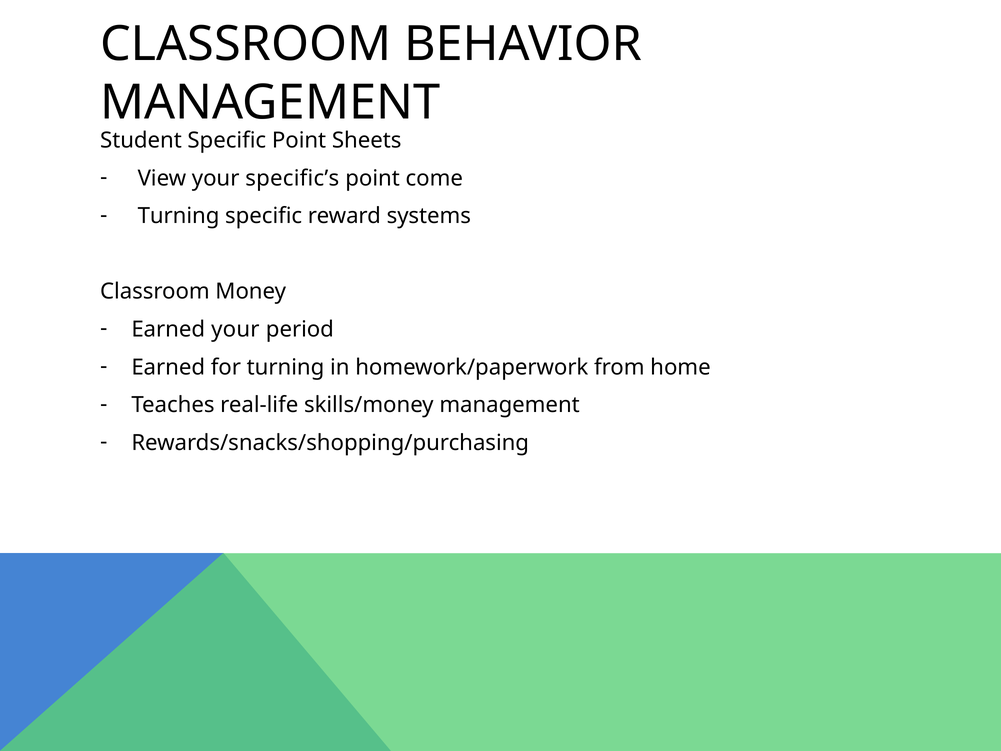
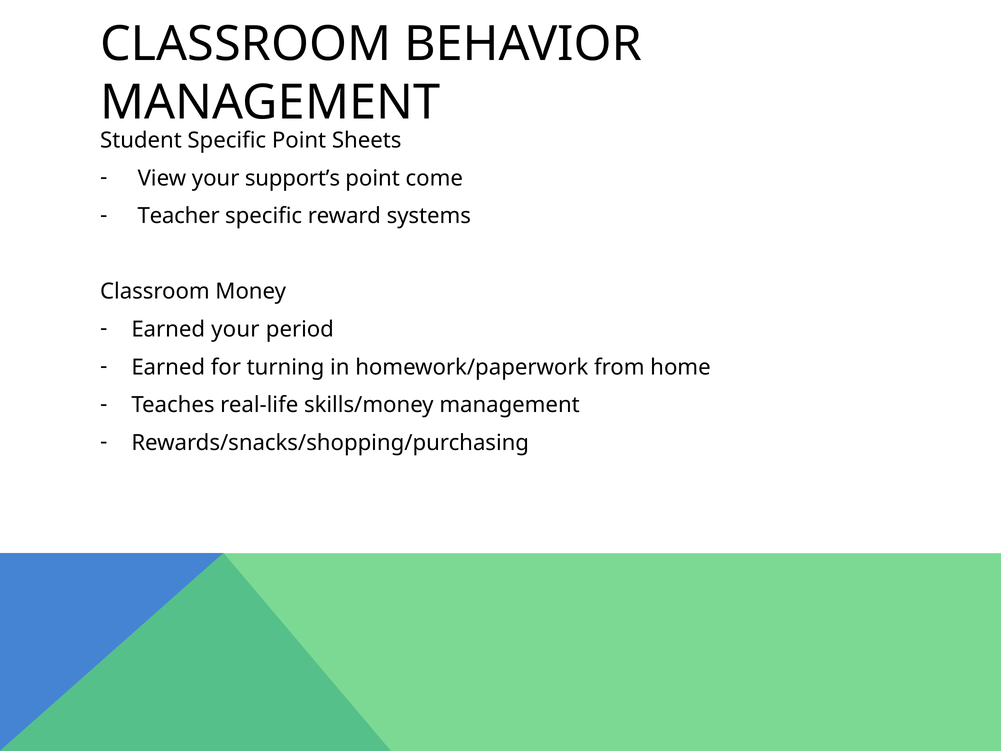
specific’s: specific’s -> support’s (292, 178)
Turning: Turning -> Teacher (179, 216)
